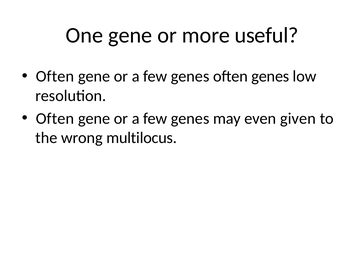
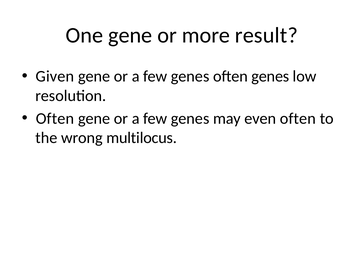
useful: useful -> result (266, 35)
Often: Often -> Given (55, 76)
even given: given -> often (298, 118)
